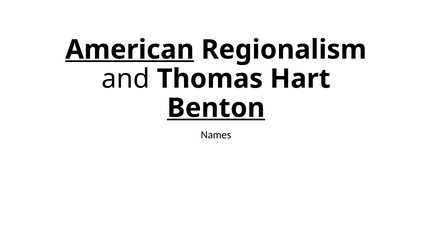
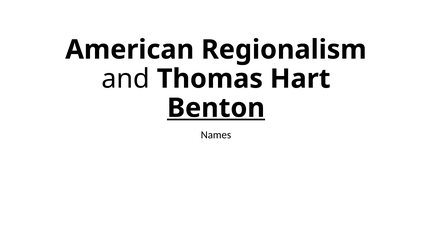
American underline: present -> none (130, 50)
